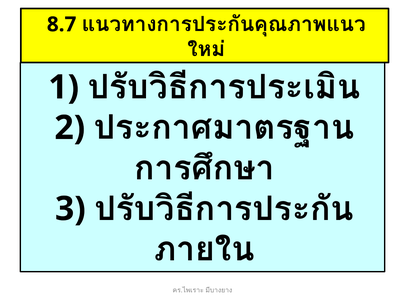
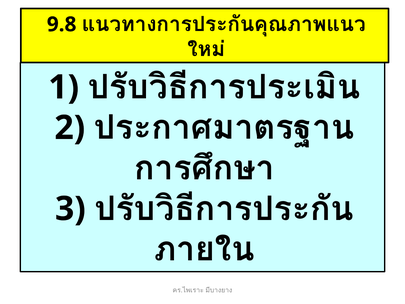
8.7: 8.7 -> 9.8 (62, 24)
